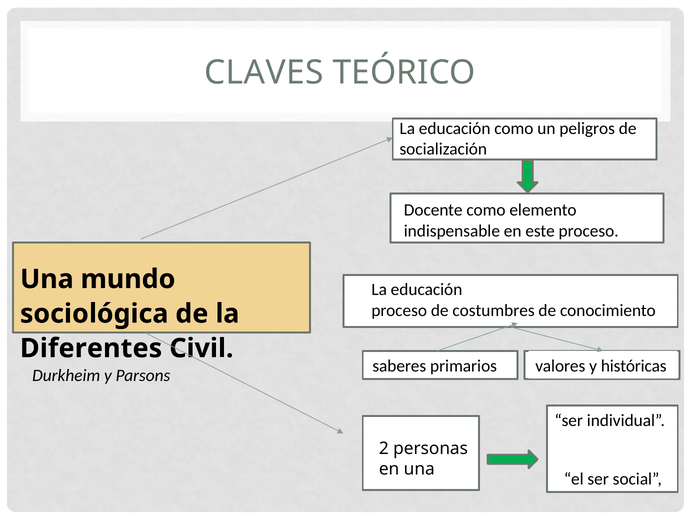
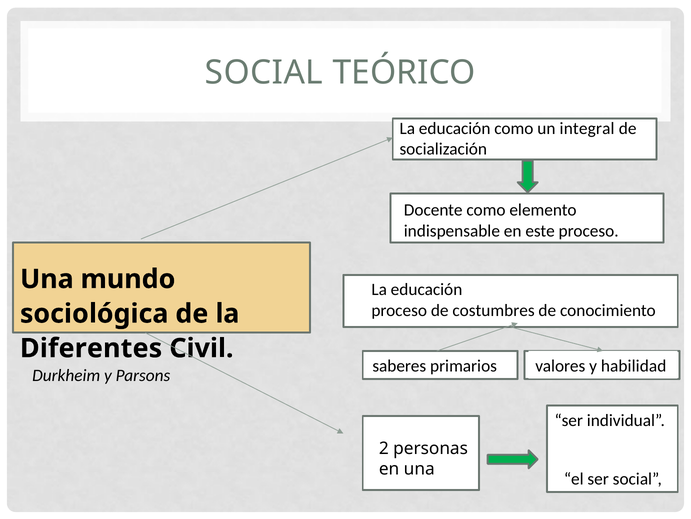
CLAVES: CLAVES -> SOCIAL (264, 72)
peligros: peligros -> integral (587, 128)
históricas: históricas -> habilidad (634, 365)
